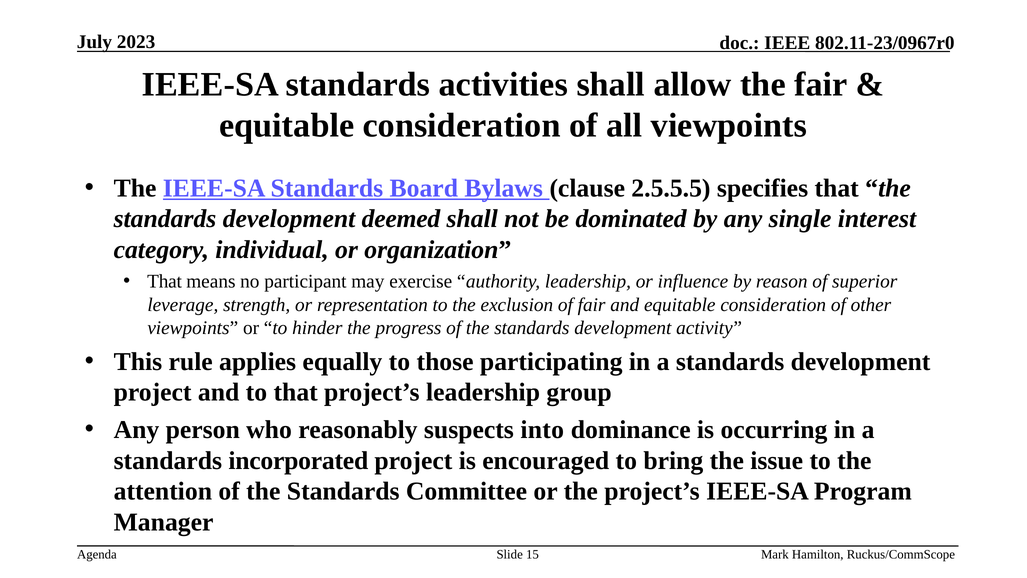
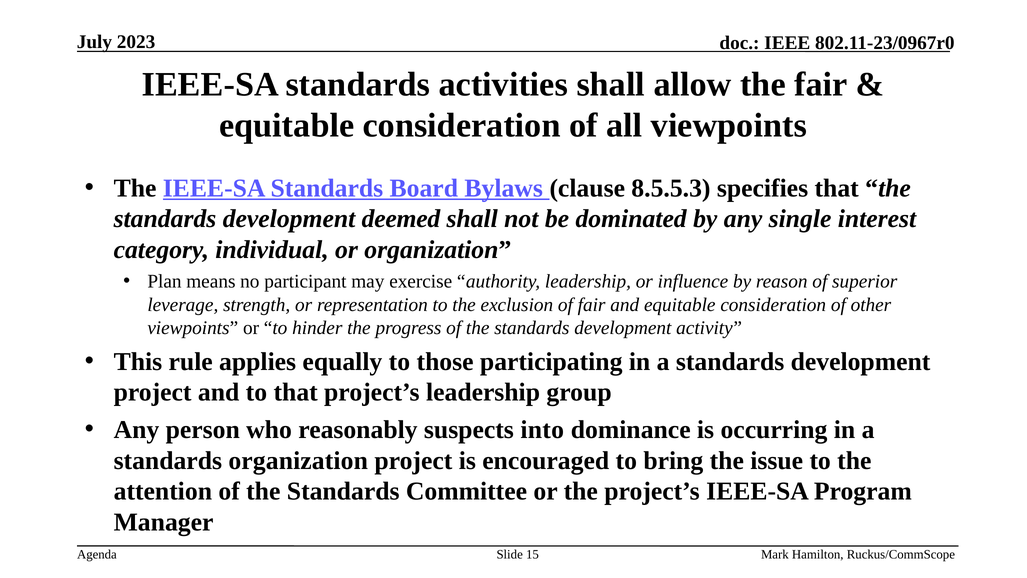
2.5.5.5: 2.5.5.5 -> 8.5.5.3 (671, 188)
That: That -> Plan (164, 281)
standards incorporated: incorporated -> organization (298, 460)
